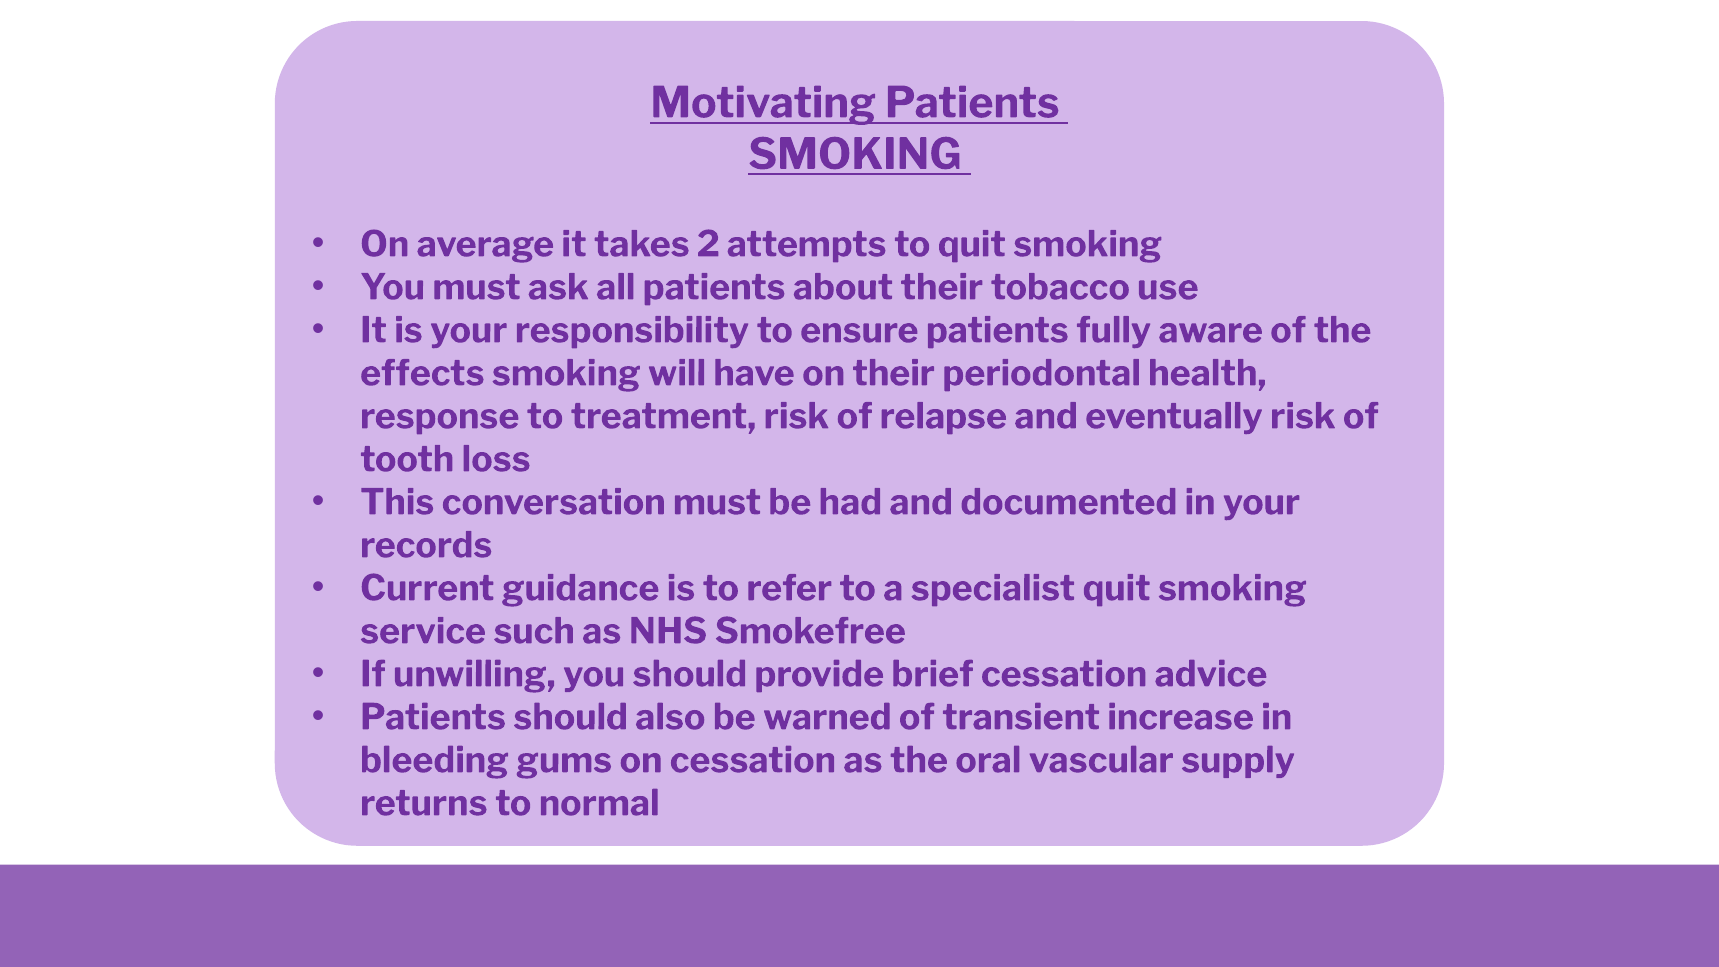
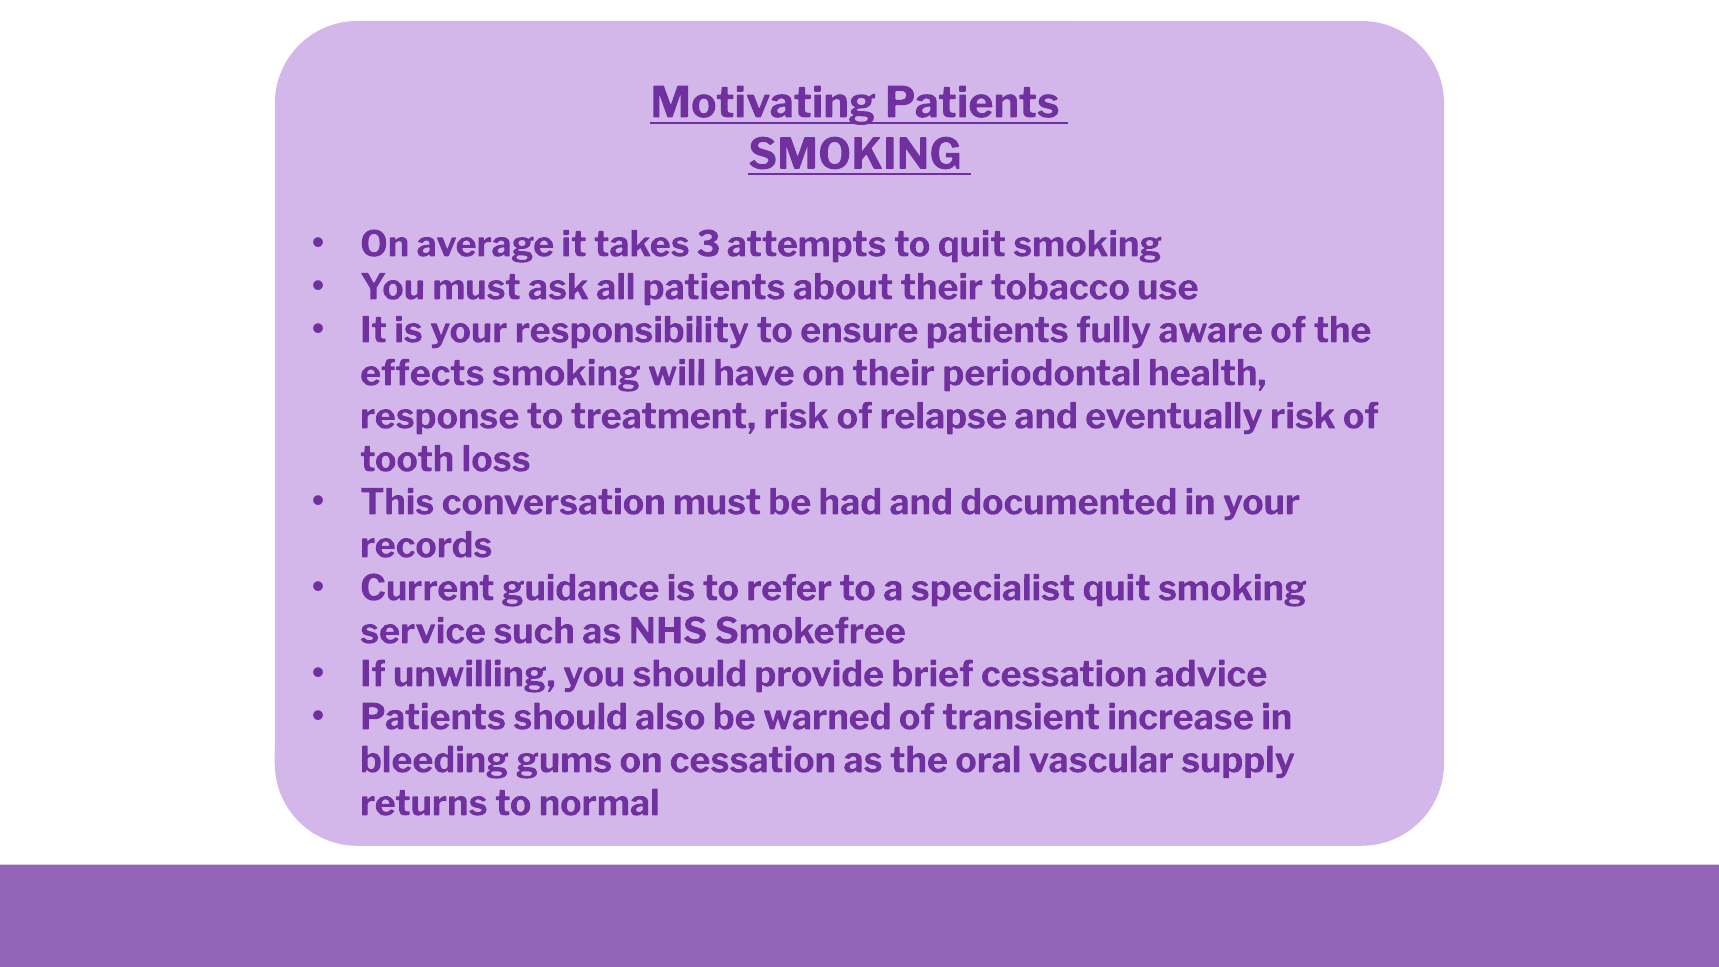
2: 2 -> 3 (708, 245)
